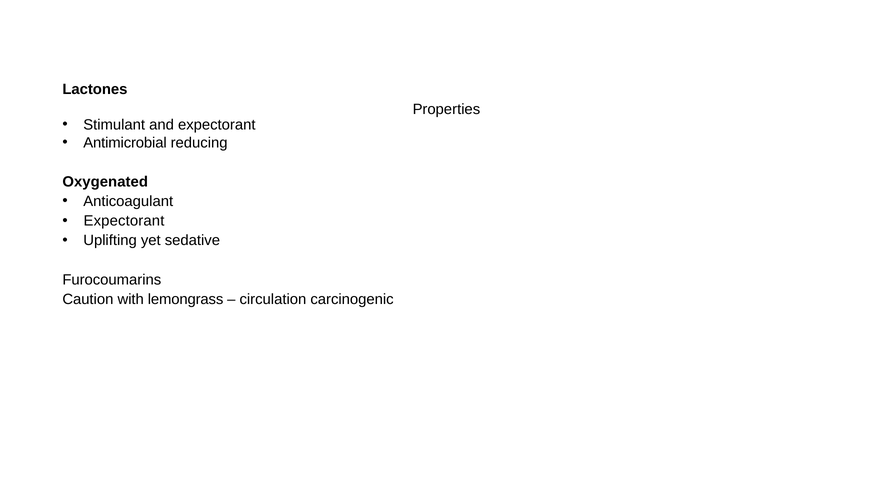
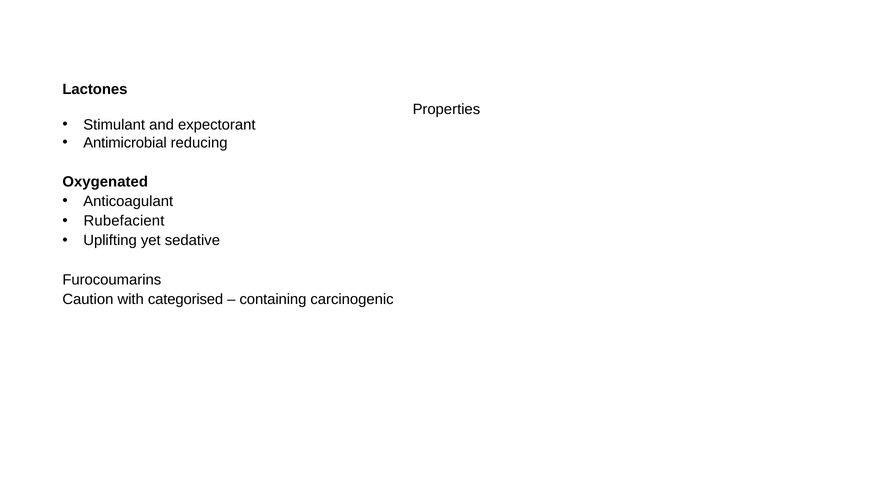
Expectorant: Expectorant -> Rubefacient (124, 221)
lemongrass: lemongrass -> categorised (186, 299)
circulation: circulation -> containing (273, 299)
